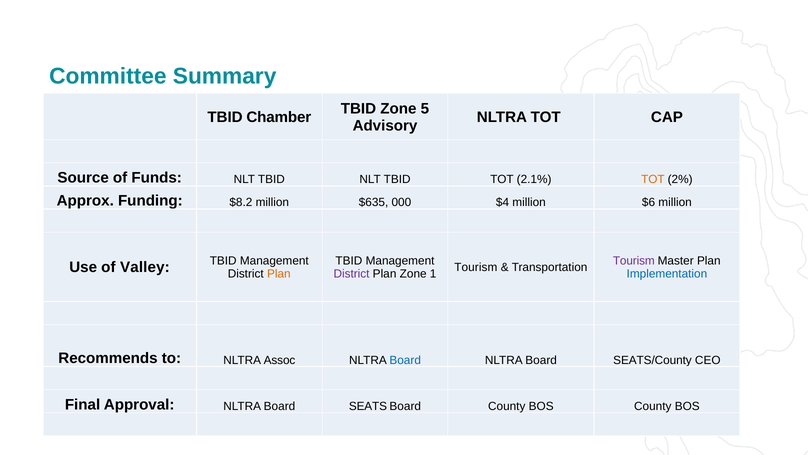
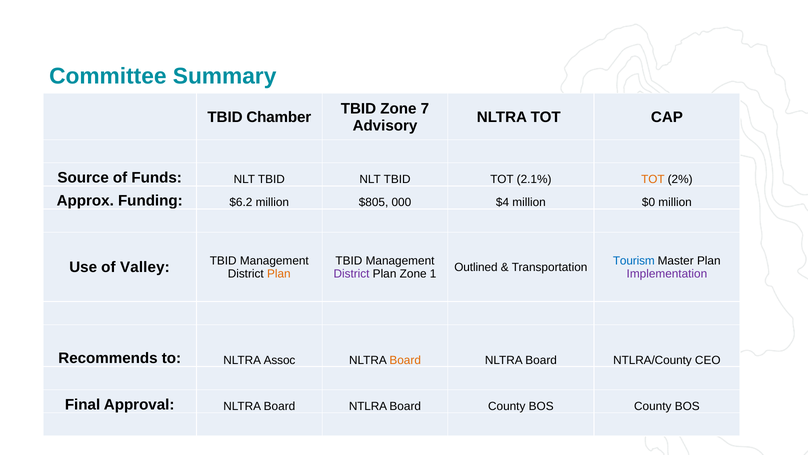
5: 5 -> 7 (425, 108)
$8.2: $8.2 -> $6.2 (241, 202)
$635: $635 -> $805 (374, 202)
$6: $6 -> $0 (649, 202)
Tourism colour: purple -> blue (634, 260)
Tourism: Tourism -> Outlined (476, 267)
Implementation colour: blue -> purple (667, 274)
Board colour: blue -> orange (405, 360)
SEATS/County: SEATS/County -> NTLRA/County (652, 360)
SEATS: SEATS -> NTLRA (368, 406)
